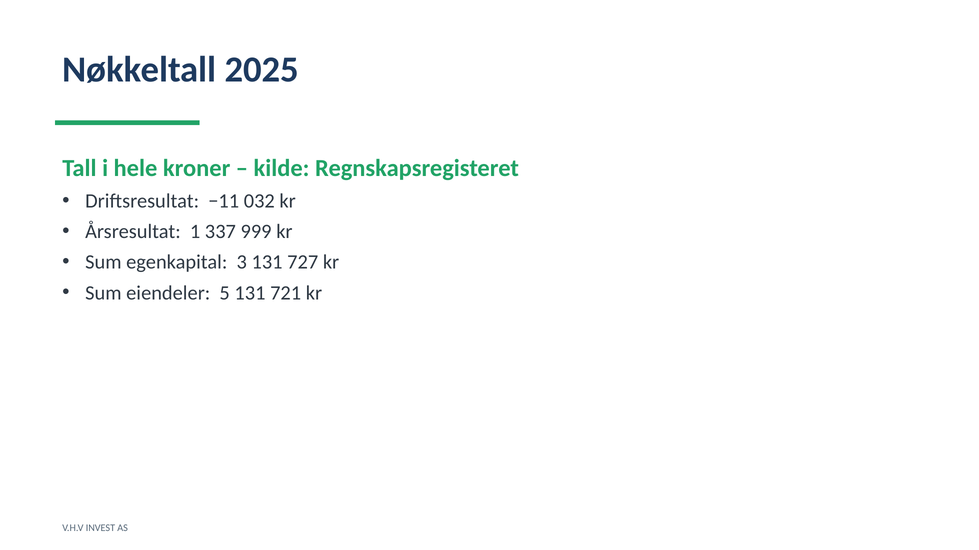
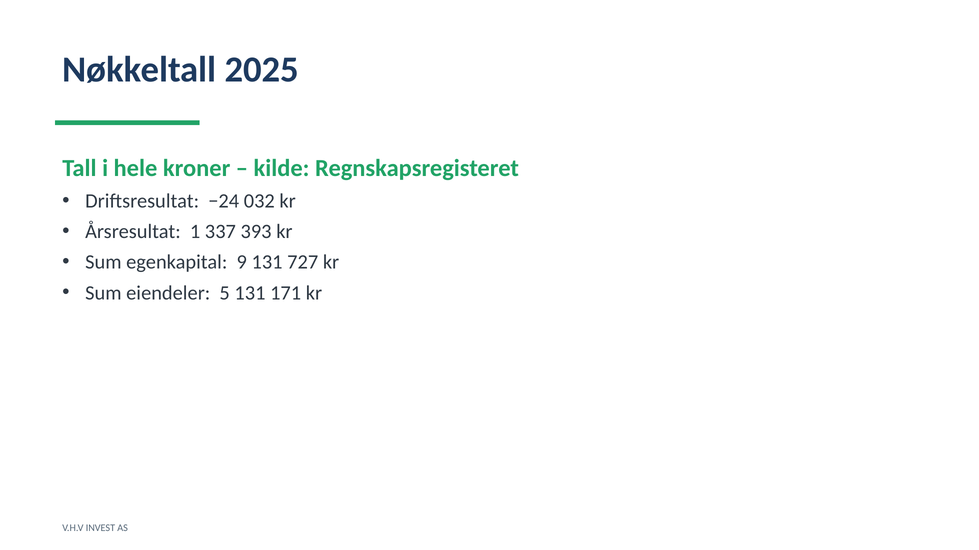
−11: −11 -> −24 (224, 201)
999: 999 -> 393 (256, 232)
3: 3 -> 9 (242, 263)
721: 721 -> 171 (286, 293)
